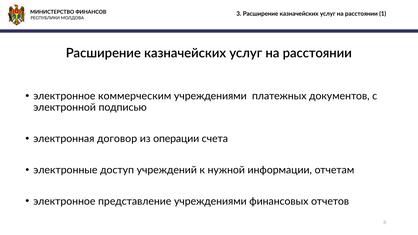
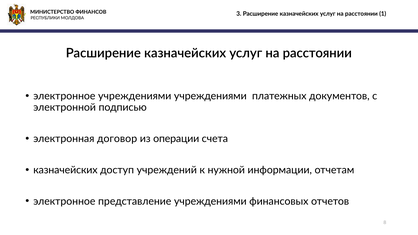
электронное коммерческим: коммерческим -> учреждениями (135, 96)
электронные: электронные -> казначейских (65, 170)
